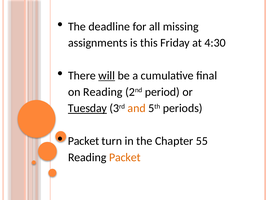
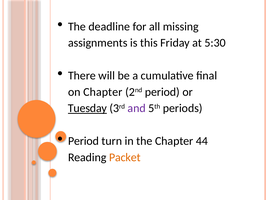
4:30: 4:30 -> 5:30 (215, 43)
will underline: present -> none (107, 75)
on Reading: Reading -> Chapter (103, 92)
and colour: orange -> purple (137, 108)
Packet: Packet -> Period (83, 141)
55: 55 -> 44 (202, 141)
